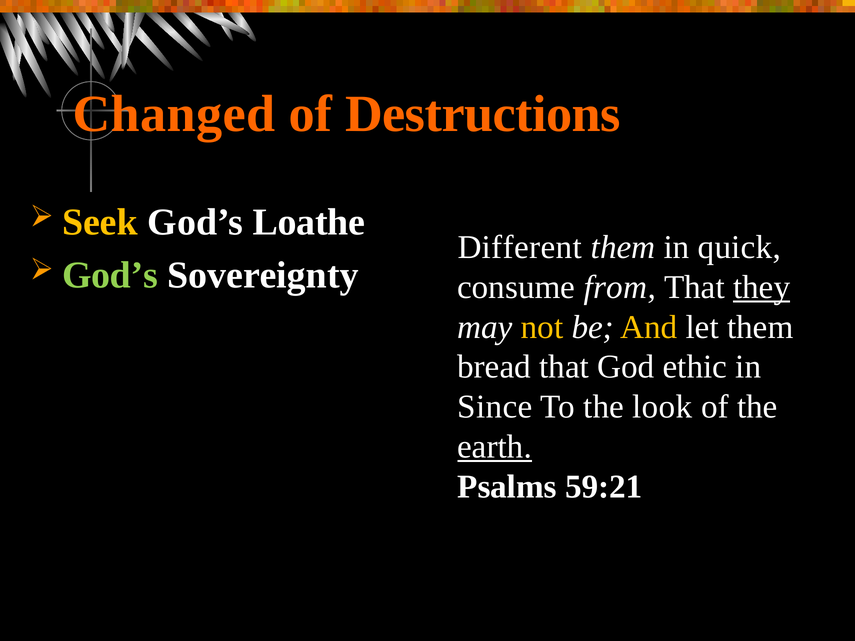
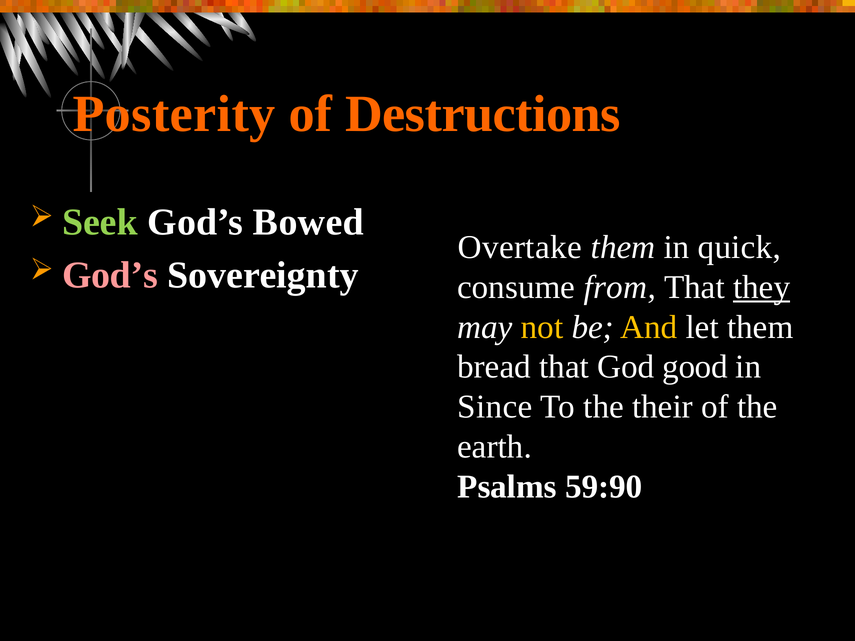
Changed: Changed -> Posterity (174, 114)
Seek colour: yellow -> light green (100, 222)
Loathe: Loathe -> Bowed (308, 222)
Different: Different -> Overtake (520, 247)
God’s colour: light green -> pink (110, 275)
ethic: ethic -> good (695, 367)
look: look -> their (663, 407)
earth underline: present -> none (495, 447)
59:21: 59:21 -> 59:90 (604, 487)
